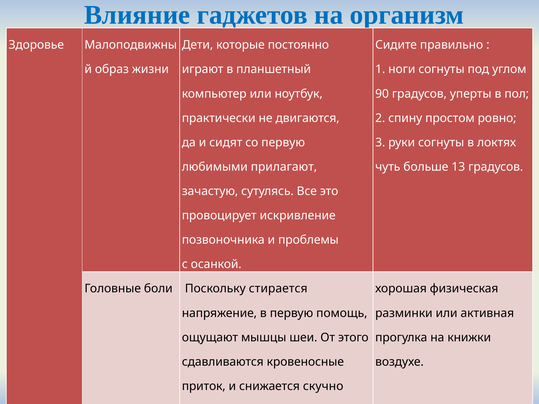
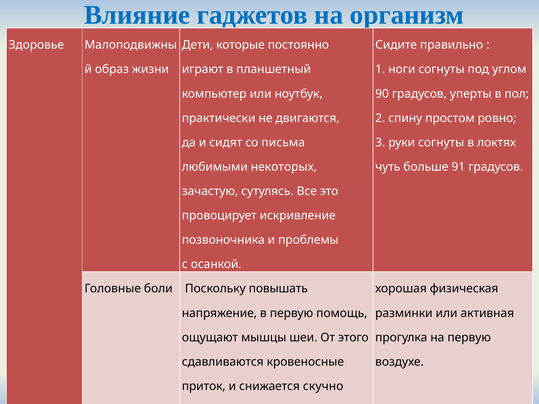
со первую: первую -> письма (283, 143)
прилагают: прилагают -> некоторых (284, 167)
13: 13 -> 91 (458, 167)
стирается: стирается -> повышать (278, 289)
на книжки: книжки -> первую (469, 338)
